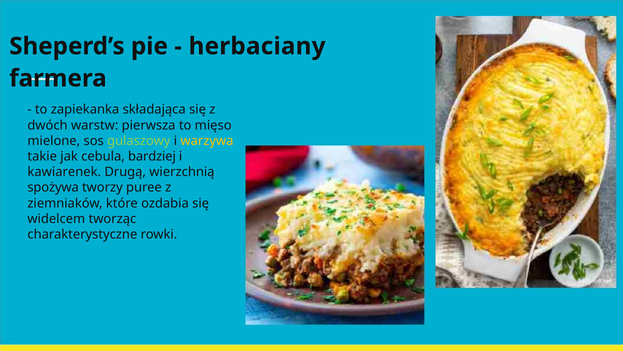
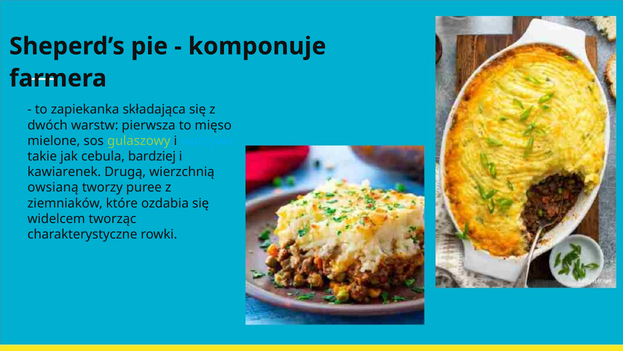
herbaciany: herbaciany -> komponuje (257, 46)
warzywa colour: yellow -> light blue (207, 141)
spożywa: spożywa -> owsianą (53, 187)
